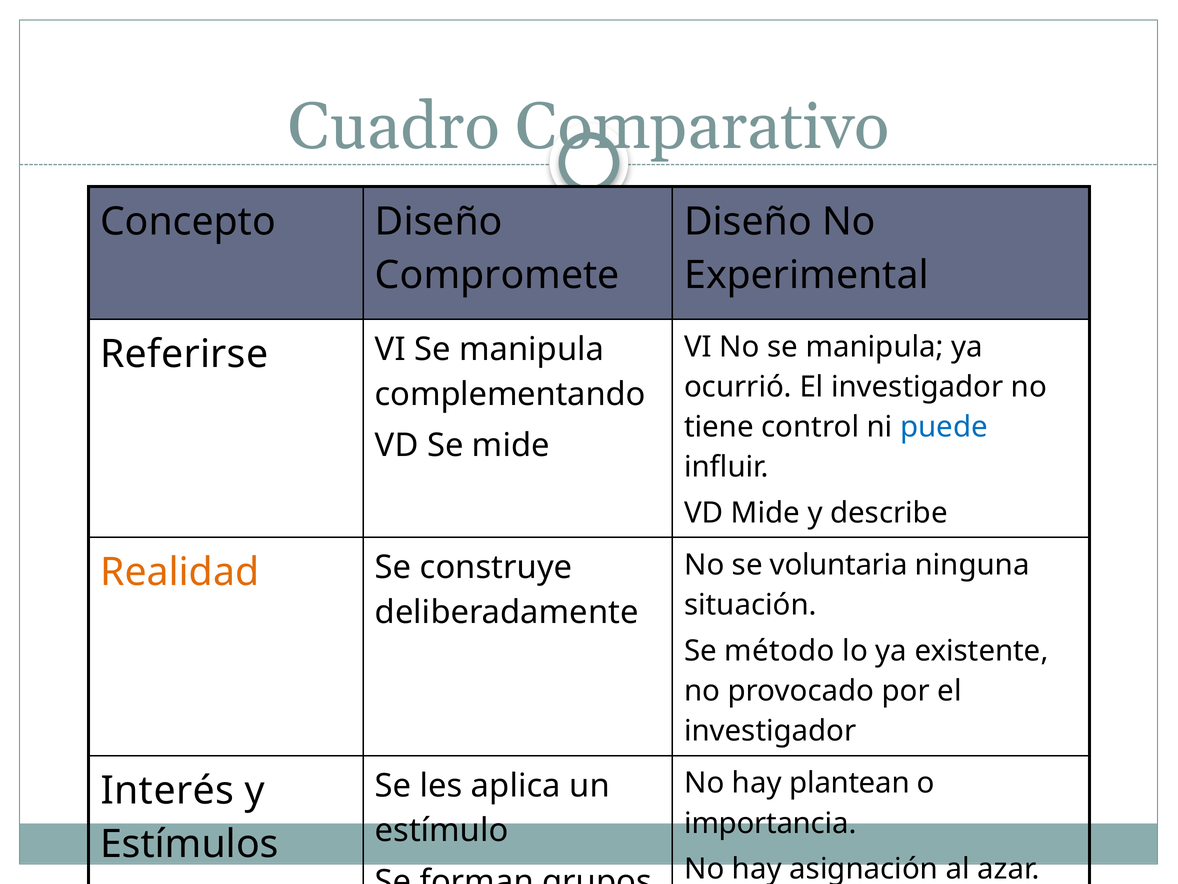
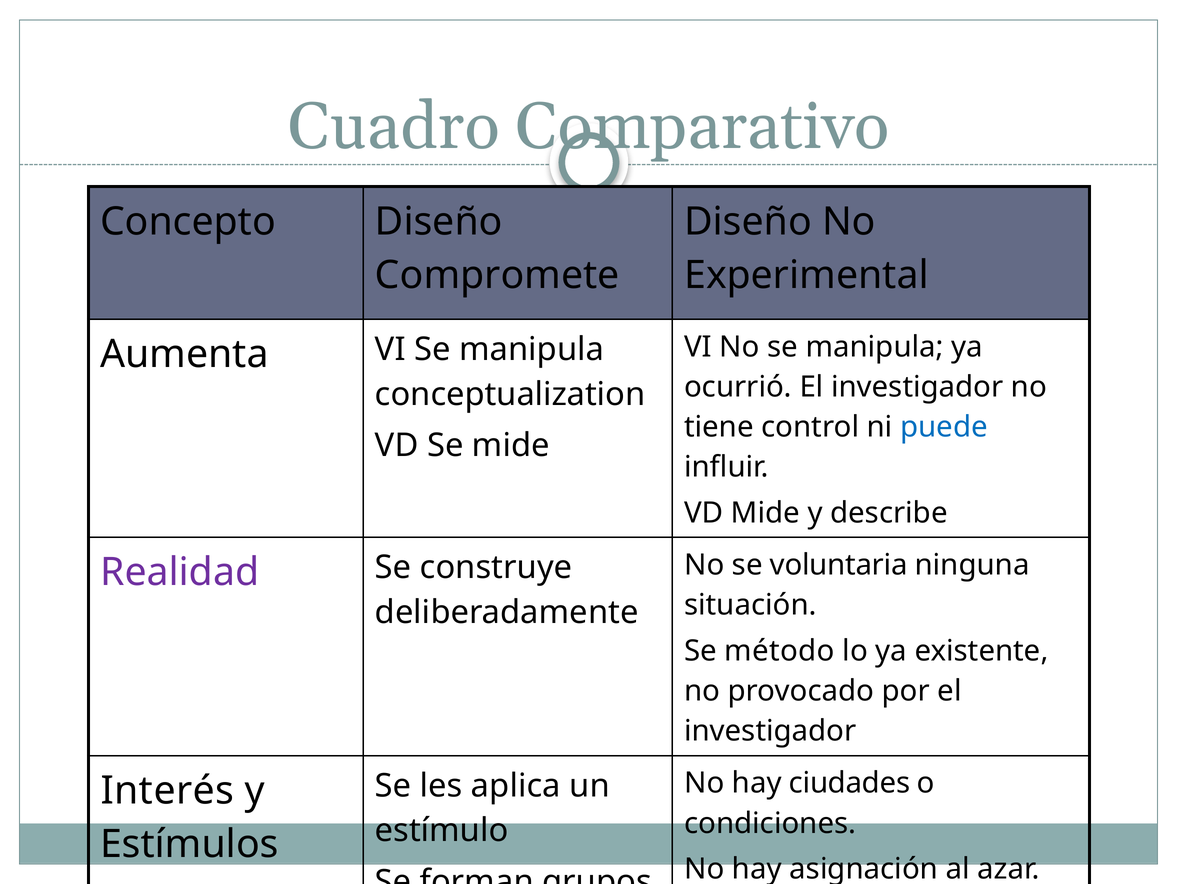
Referirse: Referirse -> Aumenta (184, 354)
complementando: complementando -> conceptualization (510, 394)
Realidad colour: orange -> purple (180, 572)
plantean: plantean -> ciudades (850, 783)
importancia: importancia -> condiciones (770, 823)
